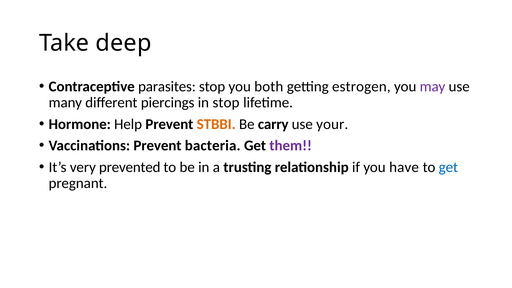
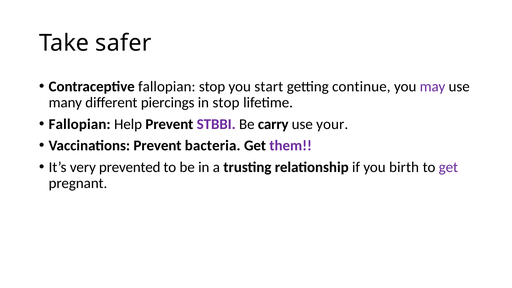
deep: deep -> safer (123, 43)
Contraceptive parasites: parasites -> fallopian (167, 87)
both: both -> start (269, 87)
estrogen: estrogen -> continue (361, 87)
Hormone: Hormone -> Fallopian (80, 124)
STBBI colour: orange -> purple (216, 124)
have: have -> birth (404, 167)
get colour: blue -> purple (448, 167)
